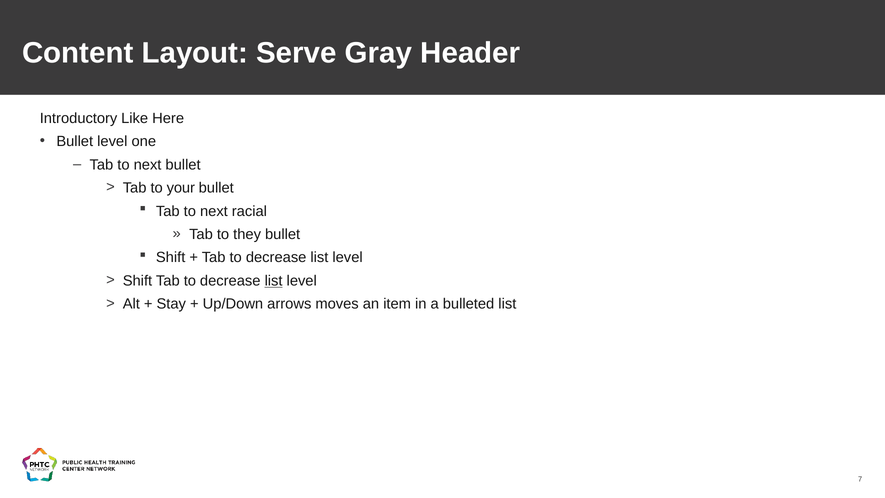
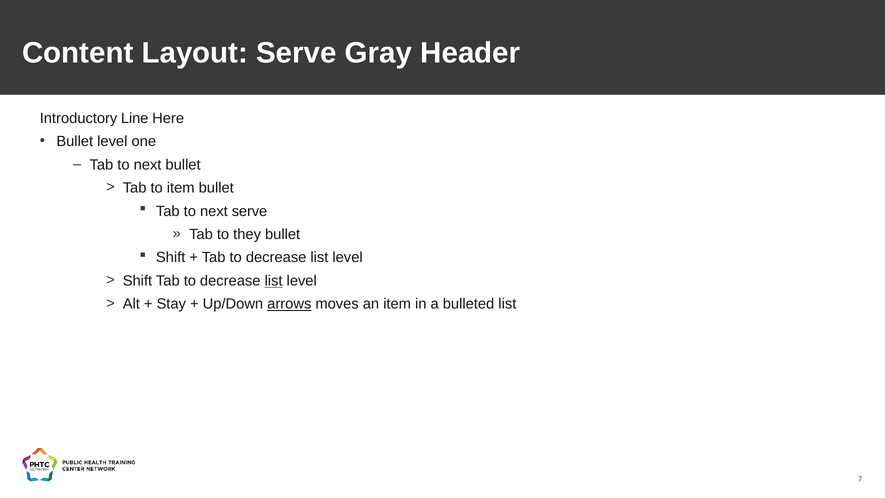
Like: Like -> Line (135, 118)
to your: your -> item (181, 188)
next racial: racial -> serve (249, 211)
arrows underline: none -> present (289, 304)
